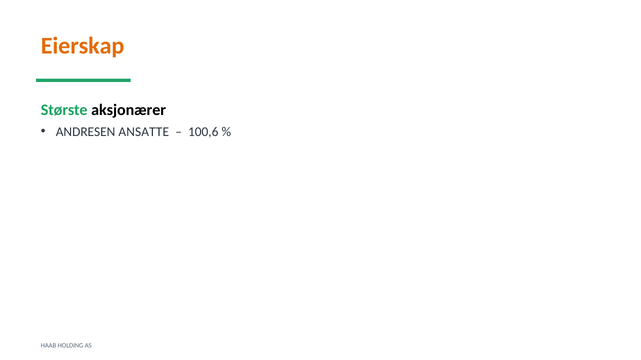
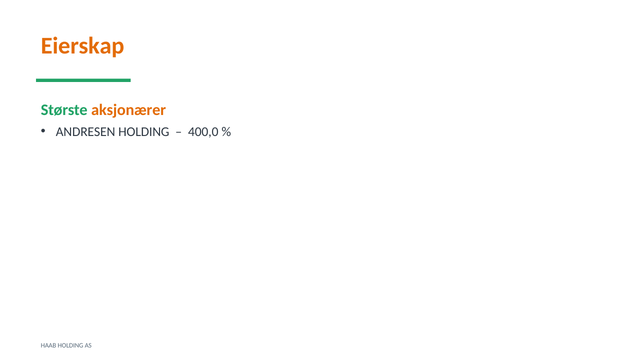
aksjonærer colour: black -> orange (129, 110)
ANDRESEN ANSATTE: ANSATTE -> HOLDING (144, 132)
100,6: 100,6 -> 400,0 (203, 132)
